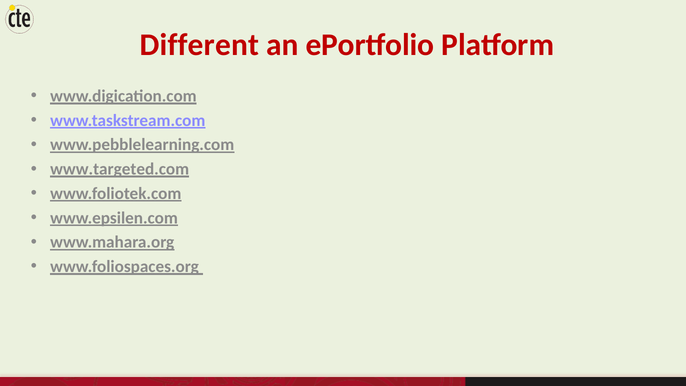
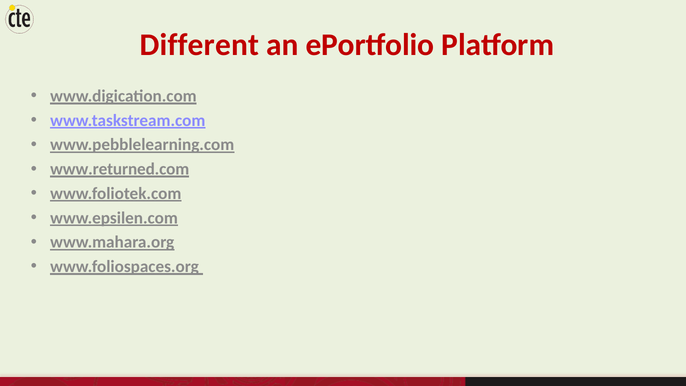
www.targeted.com: www.targeted.com -> www.returned.com (120, 169)
